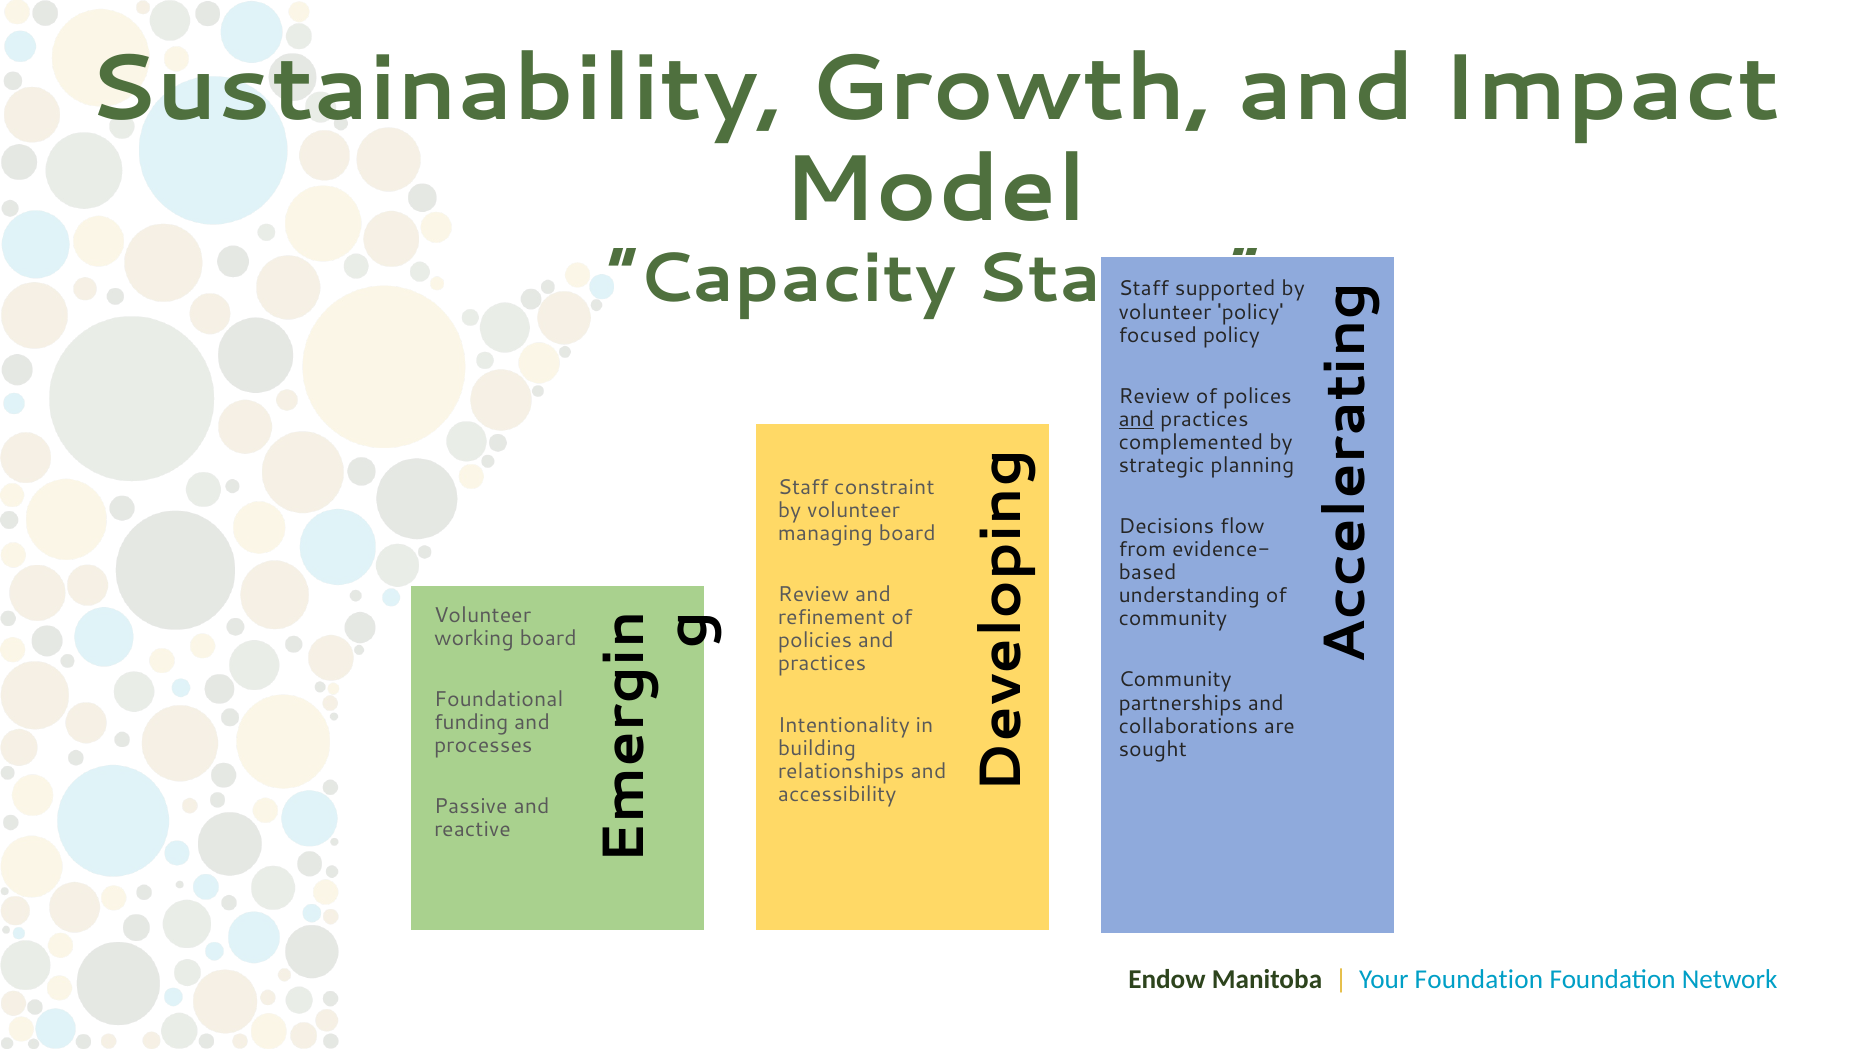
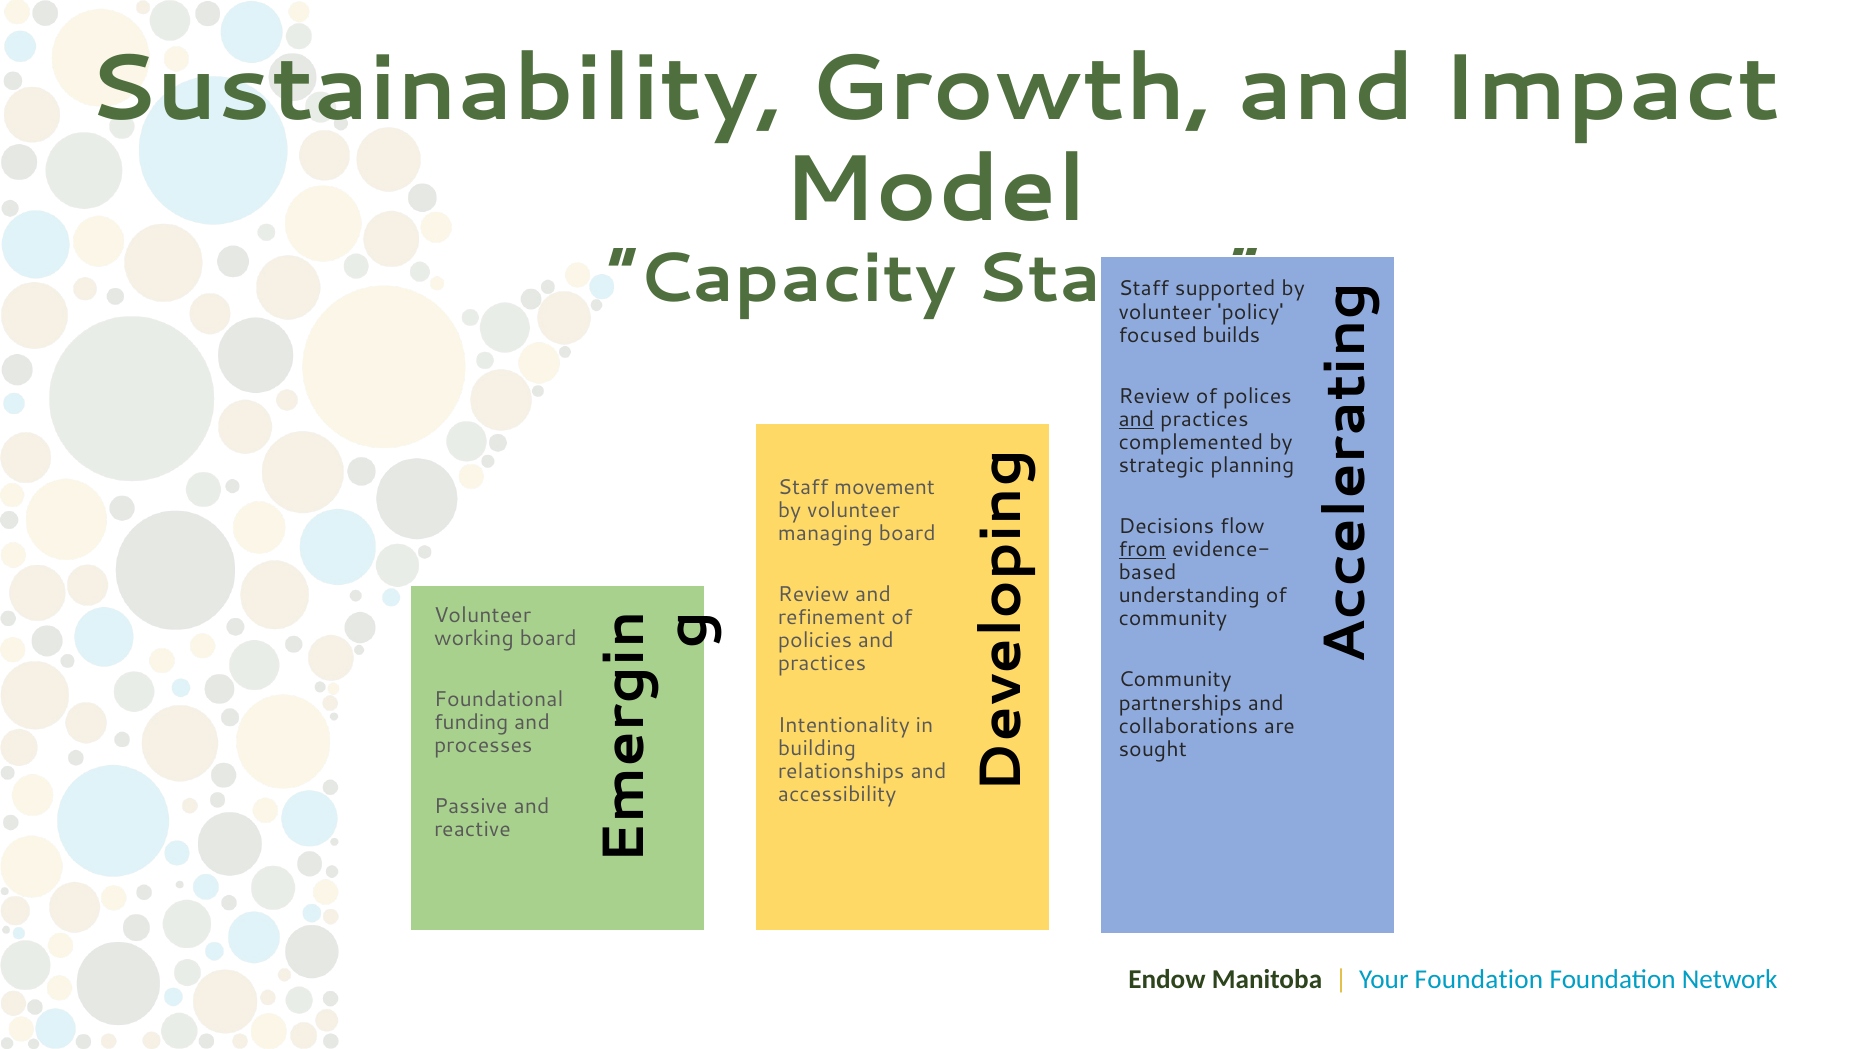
focused policy: policy -> builds (1231, 335)
constraint: constraint -> movement (885, 487)
from underline: none -> present (1142, 549)
